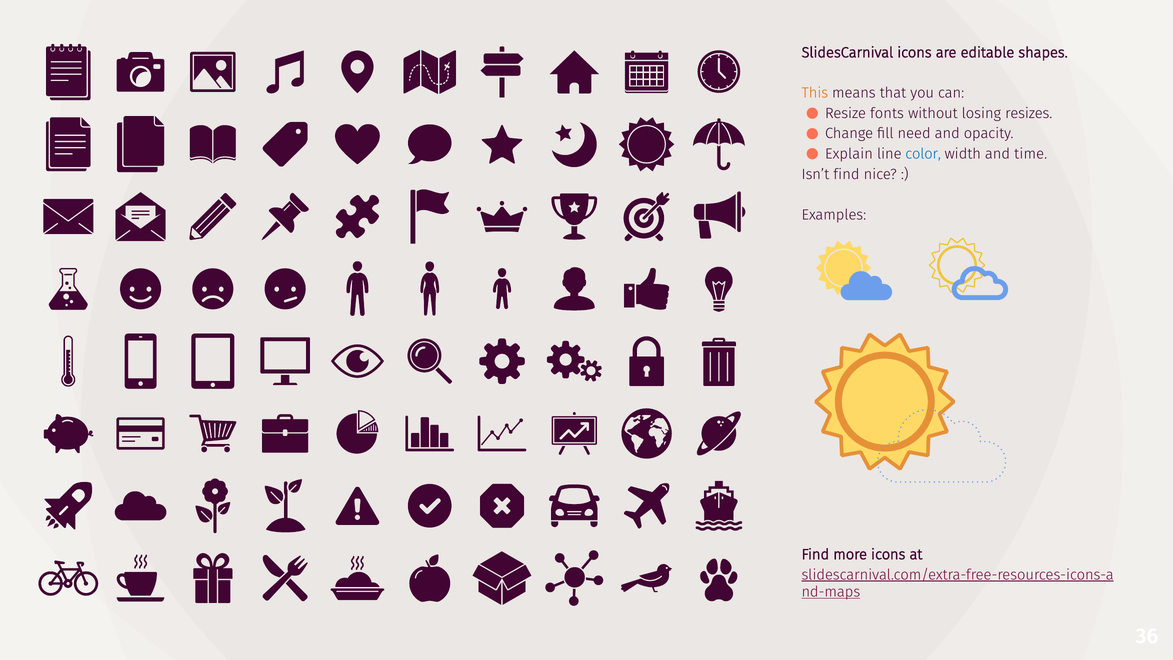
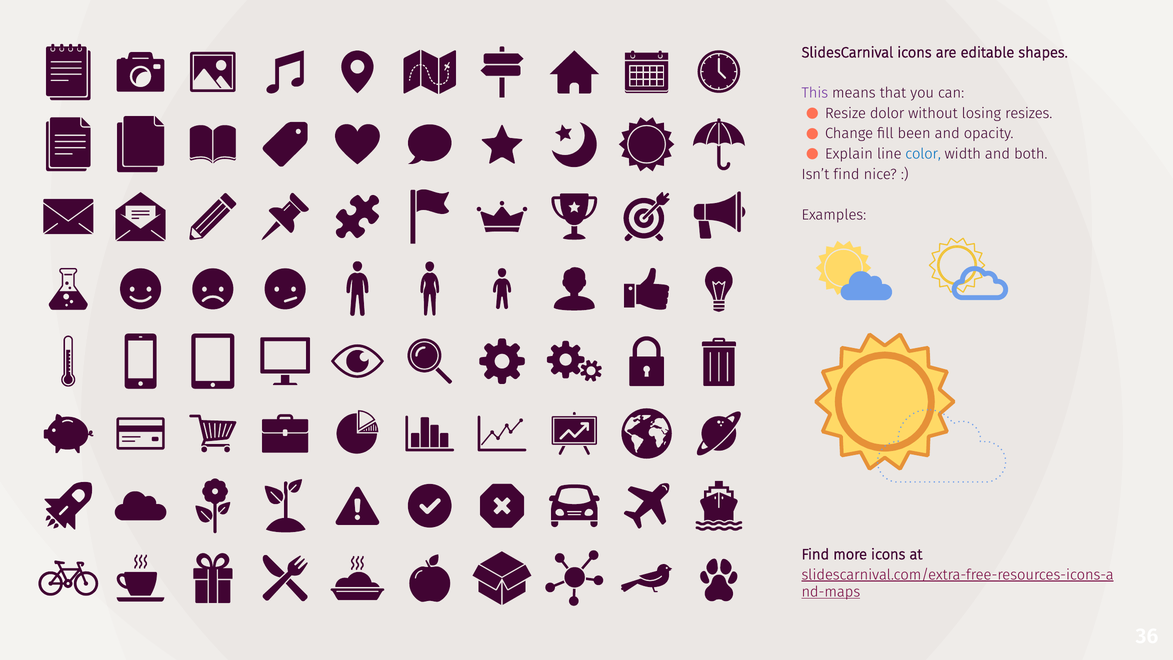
This colour: orange -> purple (815, 93)
fonts: fonts -> dolor (887, 113)
need: need -> been (914, 134)
time: time -> both (1031, 154)
